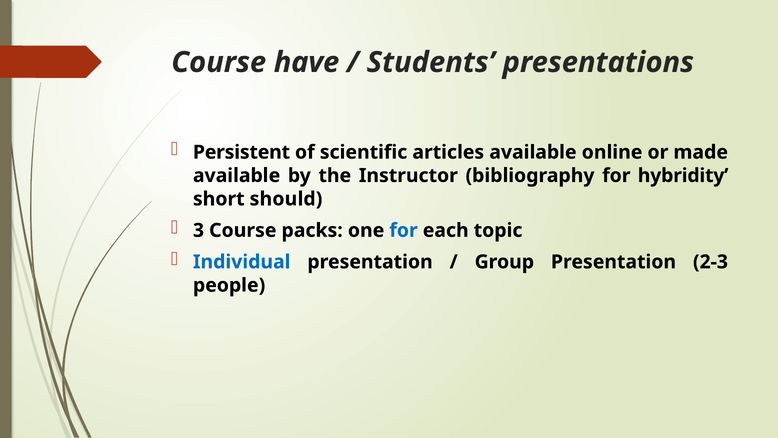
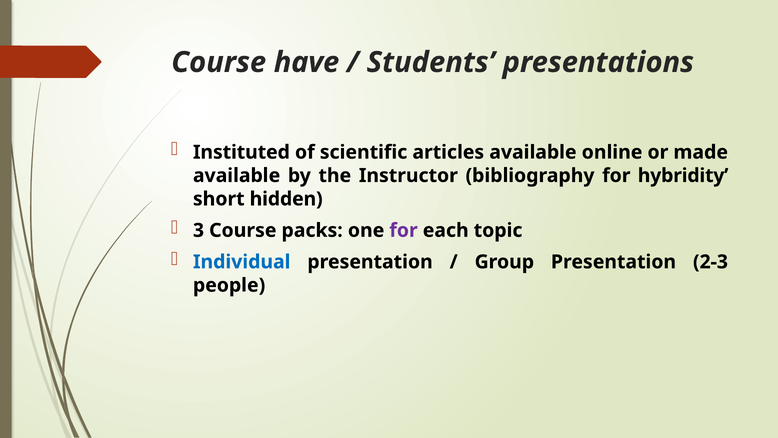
Persistent: Persistent -> Instituted (241, 152)
should: should -> hidden (286, 199)
for colour: blue -> purple (403, 230)
